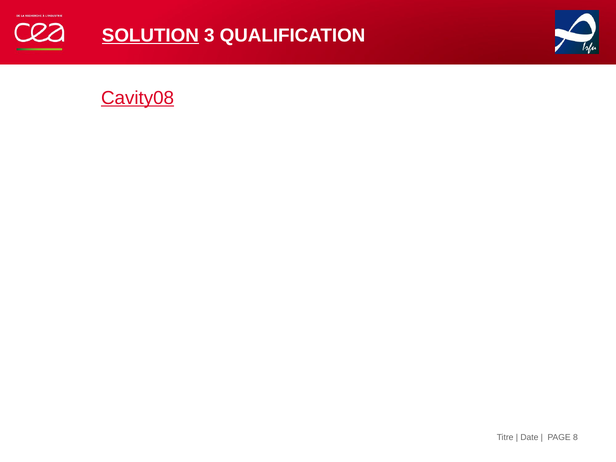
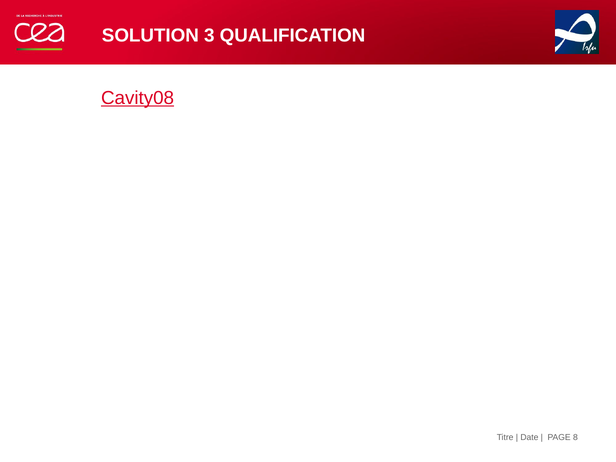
SOLUTION underline: present -> none (150, 35)
